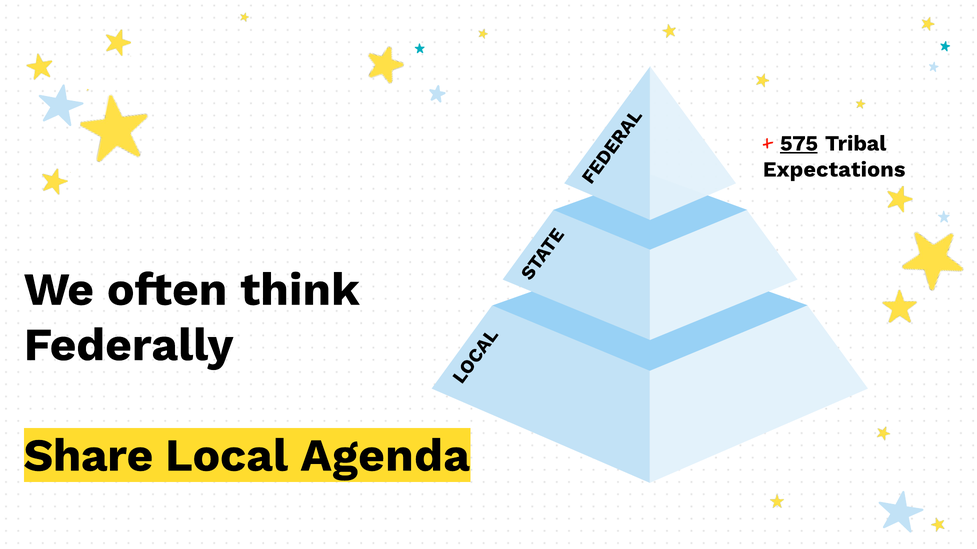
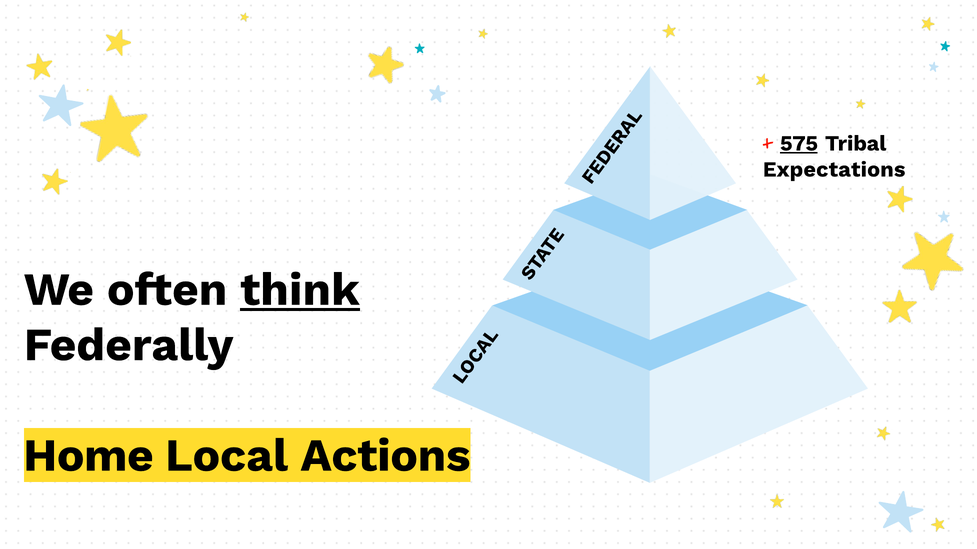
think underline: none -> present (300, 290)
Share: Share -> Home (88, 456)
Agenda: Agenda -> Actions (386, 456)
